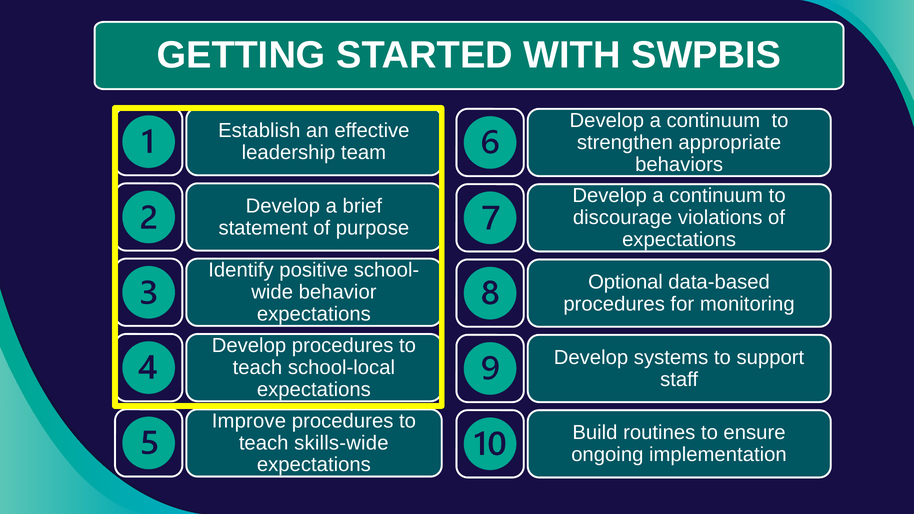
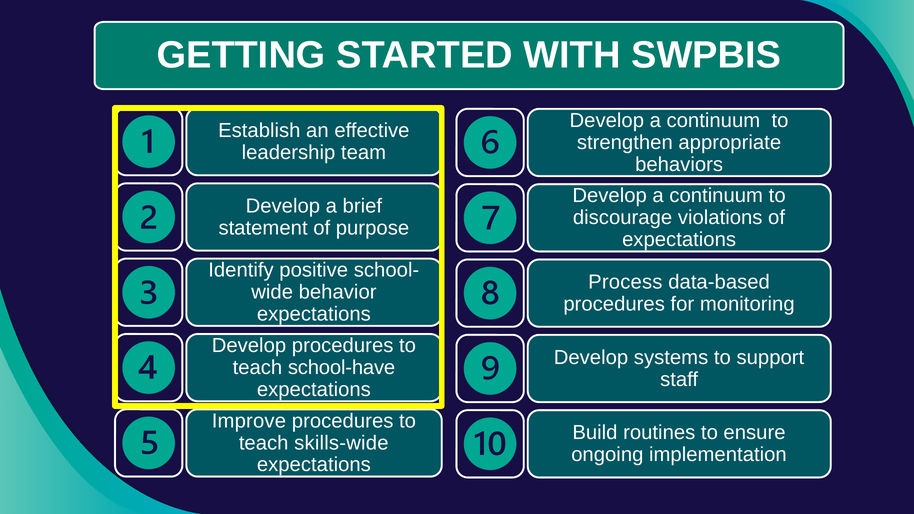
Optional: Optional -> Process (625, 282)
school-local: school-local -> school-have (342, 368)
